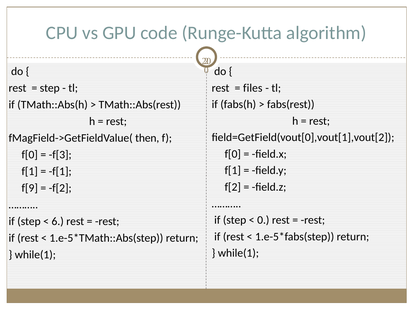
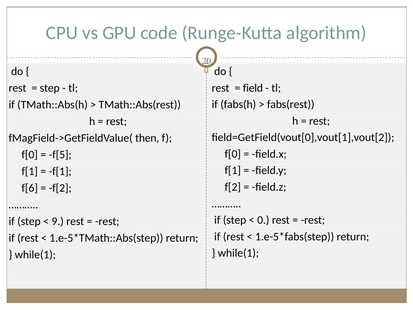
files: files -> field (253, 88)
f[3: f[3 -> f[5 (60, 155)
f[9: f[9 -> f[6 (30, 188)
6: 6 -> 9 (58, 221)
